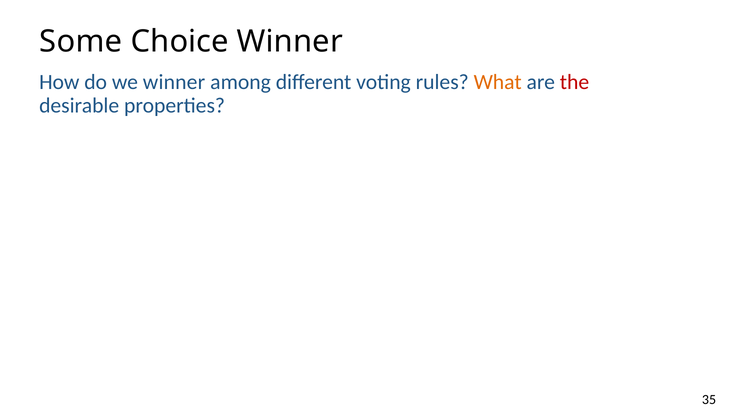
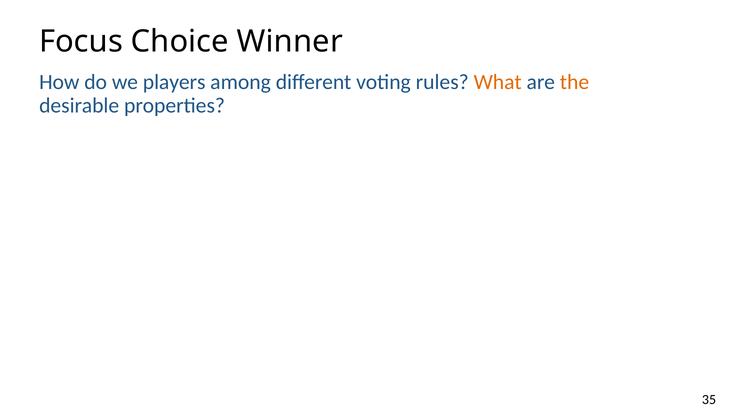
Some: Some -> Focus (81, 42)
we winner: winner -> players (174, 82)
the colour: red -> orange (575, 82)
